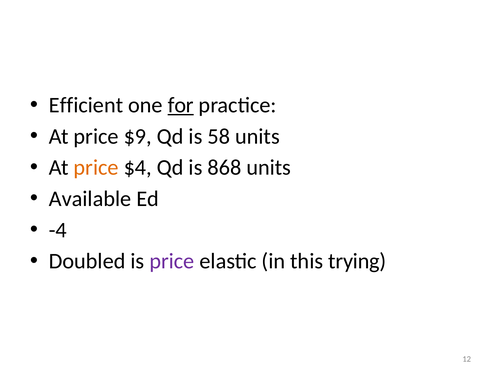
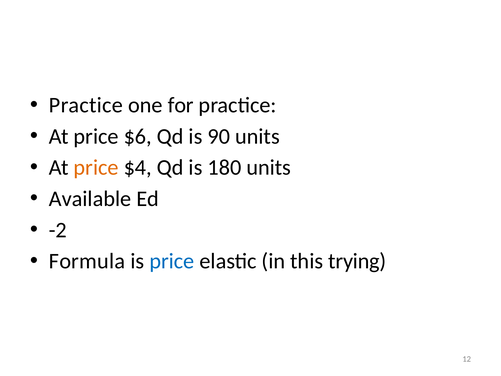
Efficient: Efficient -> Practice (86, 105)
for underline: present -> none (181, 105)
$9: $9 -> $6 (138, 136)
58: 58 -> 90 (219, 136)
868: 868 -> 180 (224, 167)
-4: -4 -> -2 (58, 230)
Doubled: Doubled -> Formula (87, 261)
price colour: purple -> blue (172, 261)
